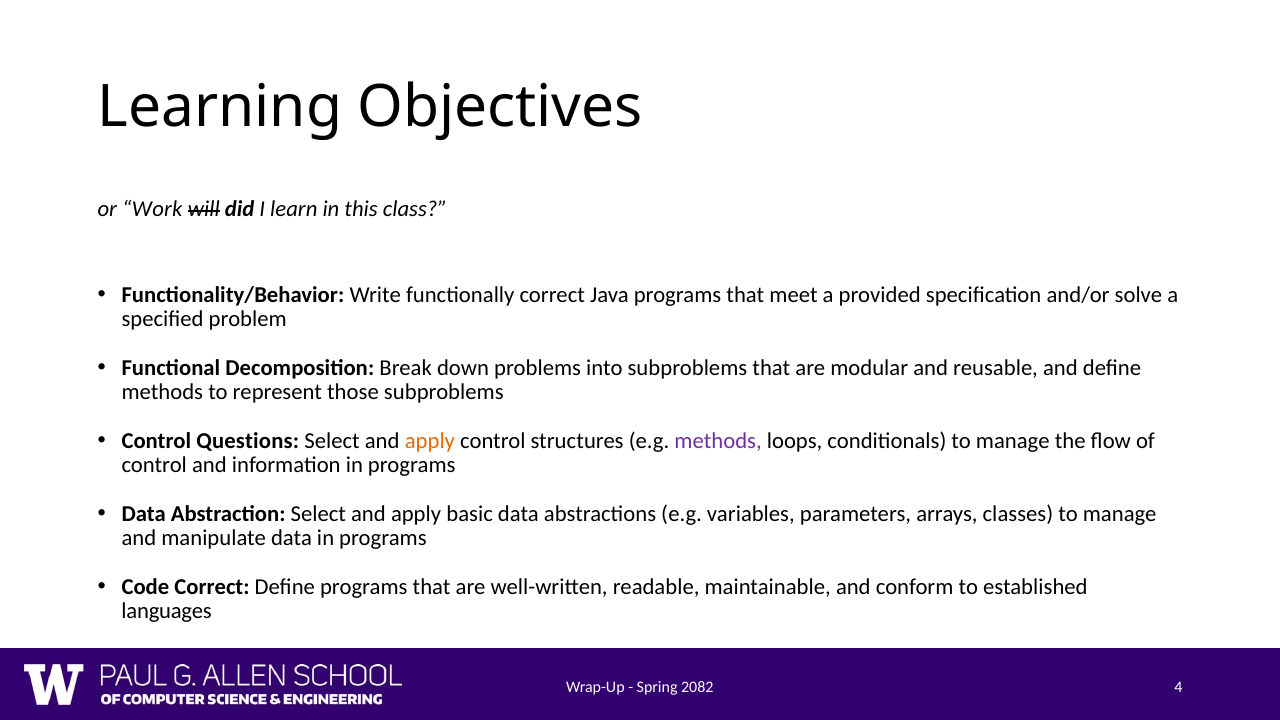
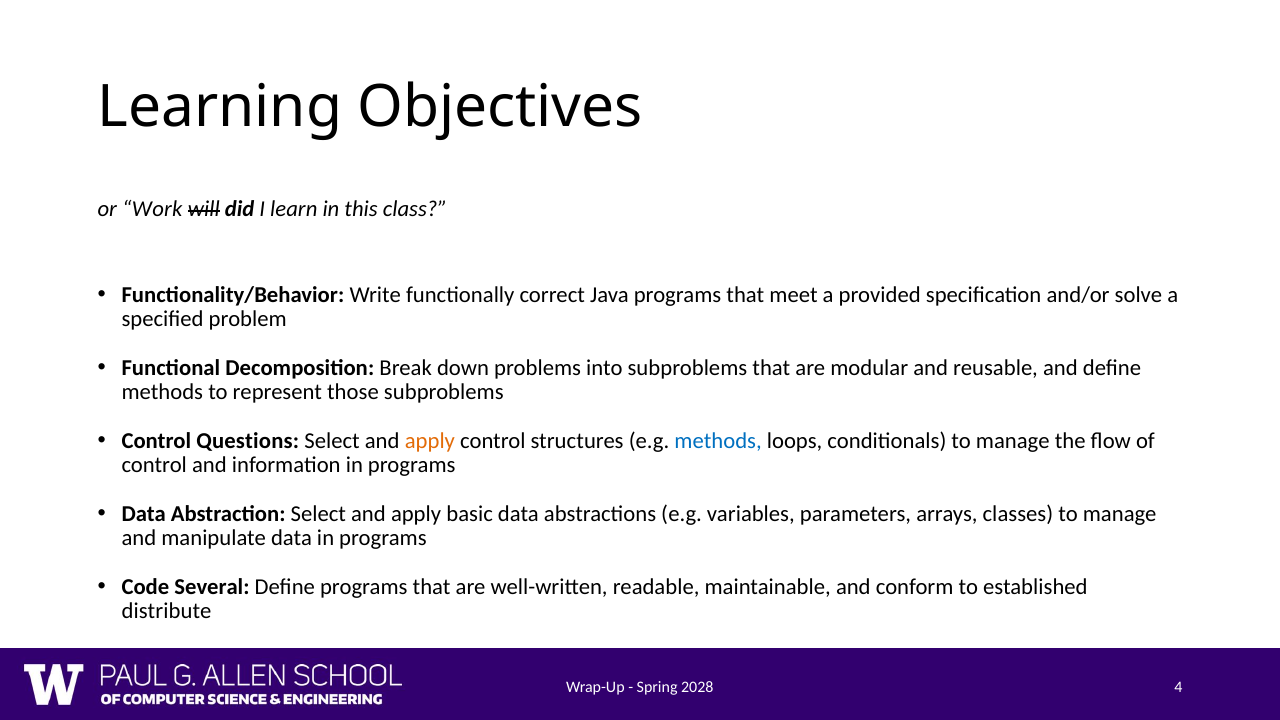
methods colour: purple -> blue (718, 441)
Code Correct: Correct -> Several (212, 587)
languages: languages -> distribute (167, 611)
2082: 2082 -> 2028 (697, 687)
